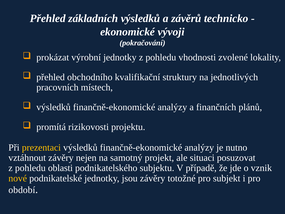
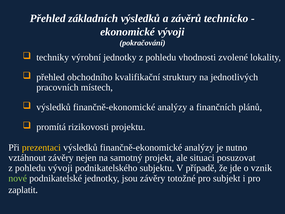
prokázat: prokázat -> techniky (53, 57)
pohledu oblasti: oblasti -> vývoji (60, 168)
nové colour: yellow -> light green (18, 178)
období: období -> zaplatit (22, 190)
